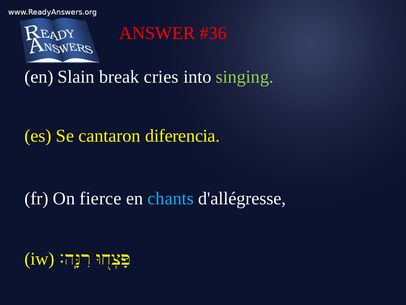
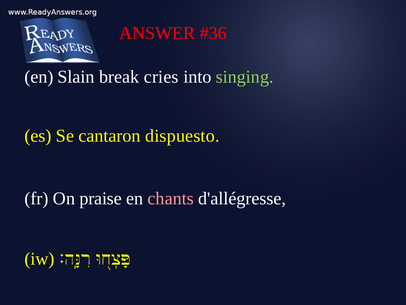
diferencia: diferencia -> dispuesto (182, 136)
fierce: fierce -> praise (101, 198)
chants colour: light blue -> pink (171, 198)
